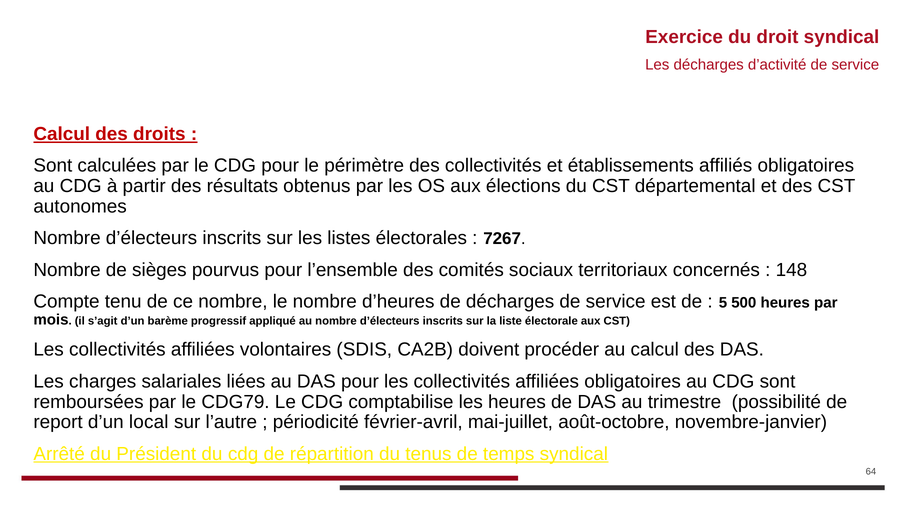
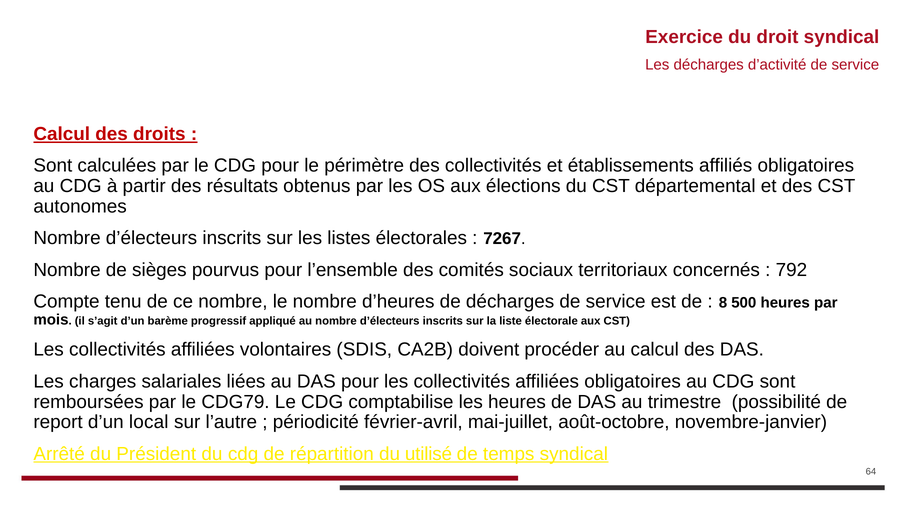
148: 148 -> 792 (791, 270)
5: 5 -> 8 (723, 303)
tenus: tenus -> utilisé (428, 454)
